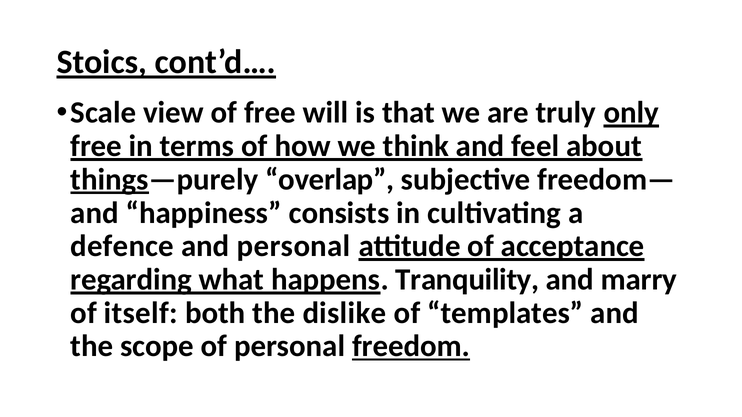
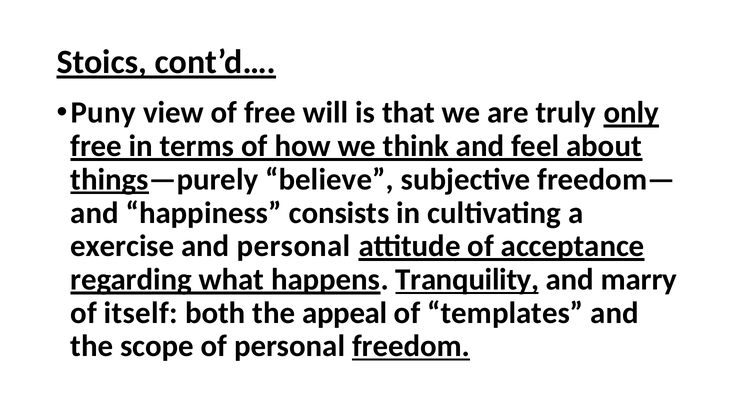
Scale: Scale -> Puny (103, 113)
overlap: overlap -> believe (329, 180)
defence: defence -> exercise (122, 246)
Tranquility underline: none -> present (467, 280)
dislike: dislike -> appeal (345, 313)
